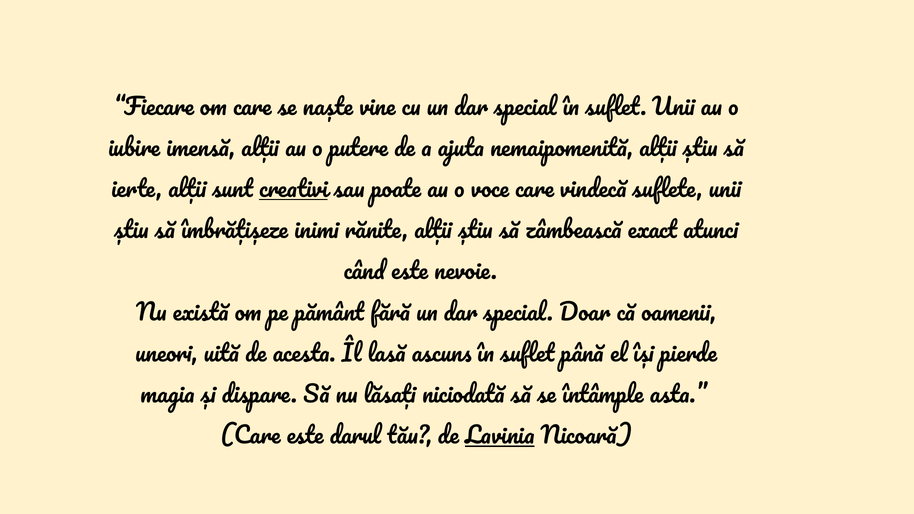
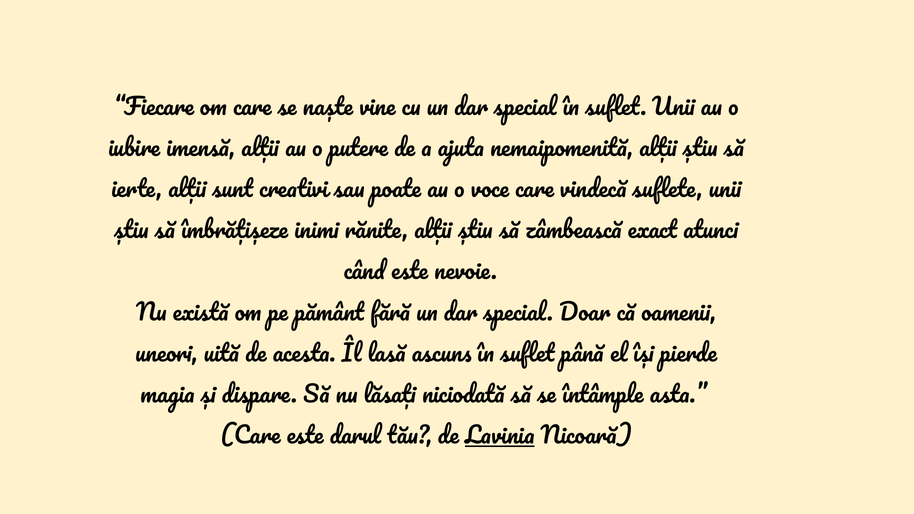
creativi underline: present -> none (293, 190)
